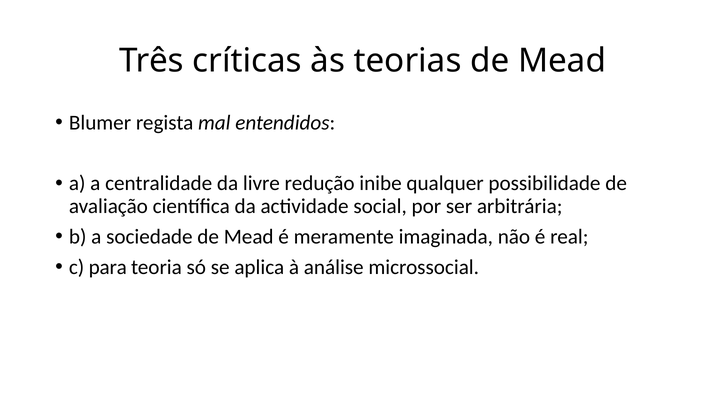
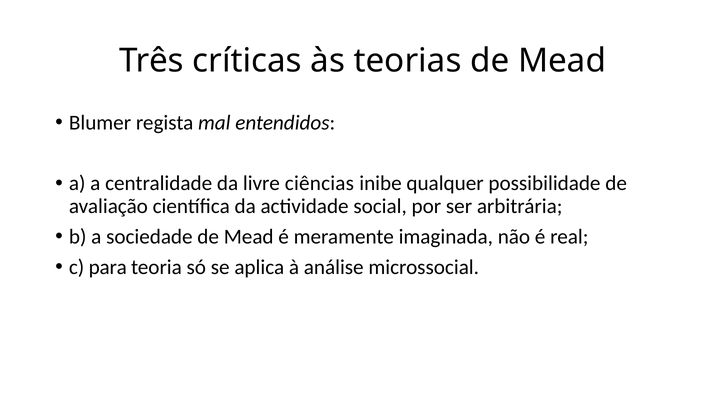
redução: redução -> ciências (319, 184)
